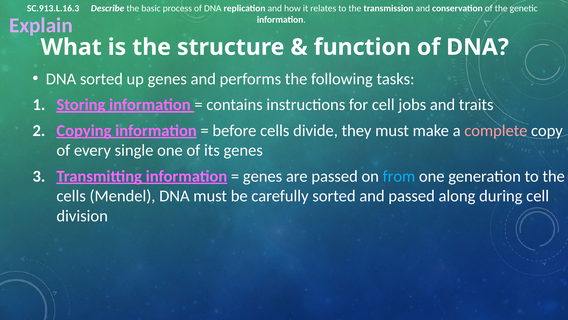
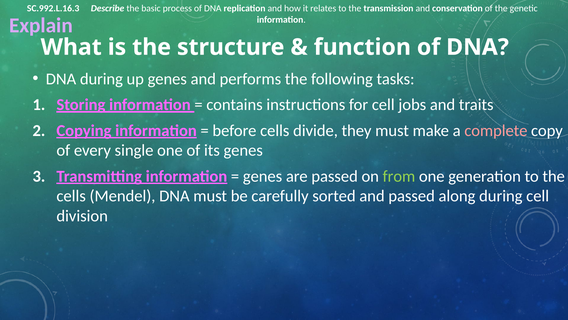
SC.913.L.16.3: SC.913.L.16.3 -> SC.992.L.16.3 (53, 8)
DNA sorted: sorted -> during (101, 79)
from colour: light blue -> light green (399, 176)
